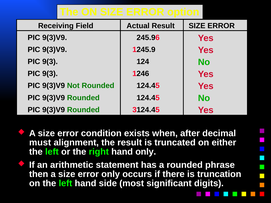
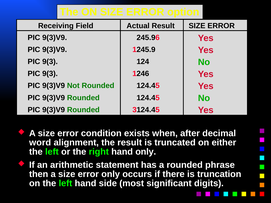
must: must -> word (40, 143)
